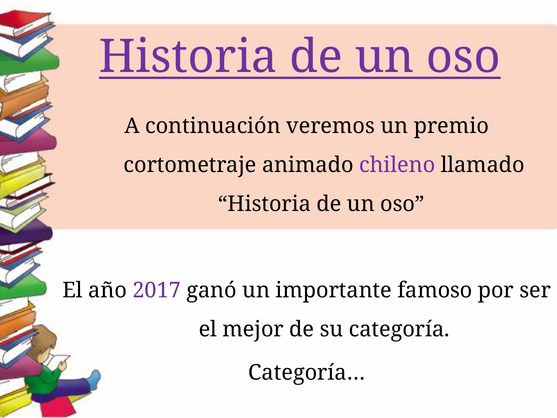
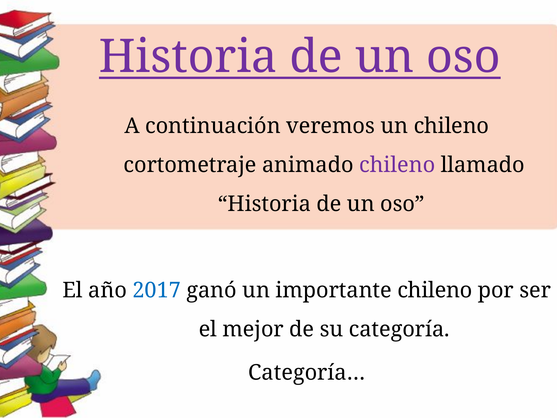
un premio: premio -> chileno (451, 126)
2017 colour: purple -> blue (157, 290)
importante famoso: famoso -> chileno (435, 290)
